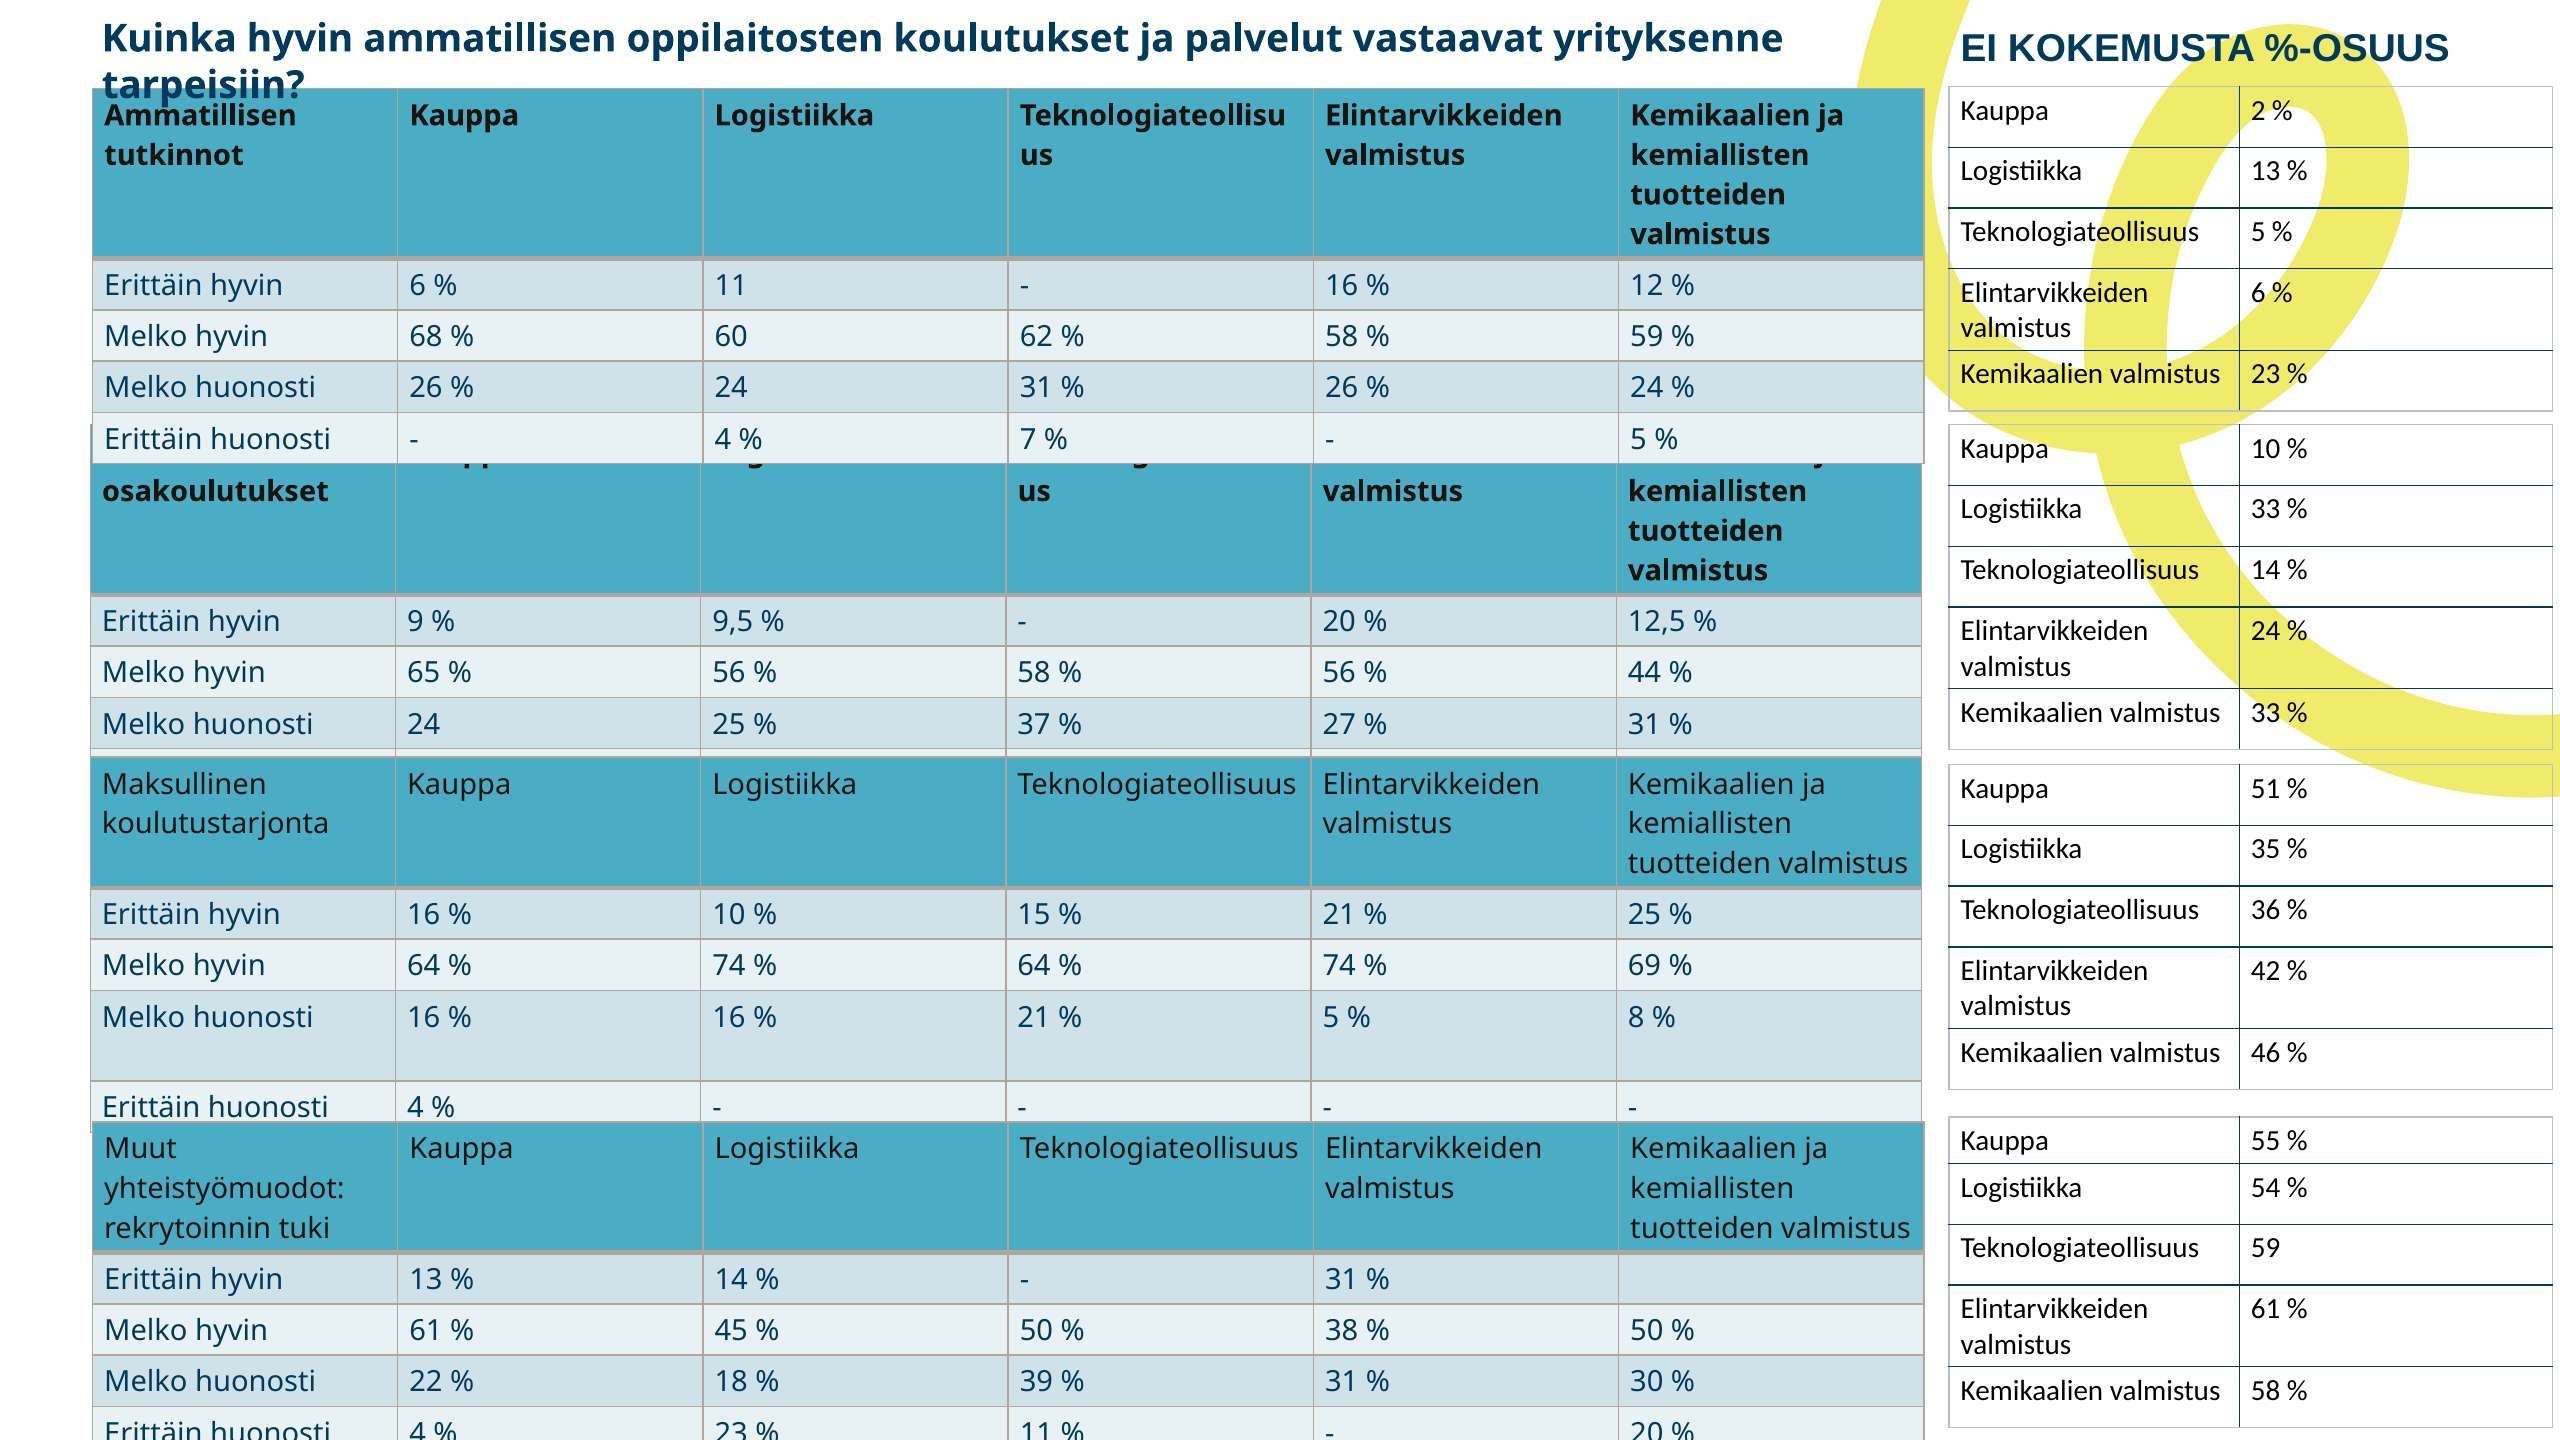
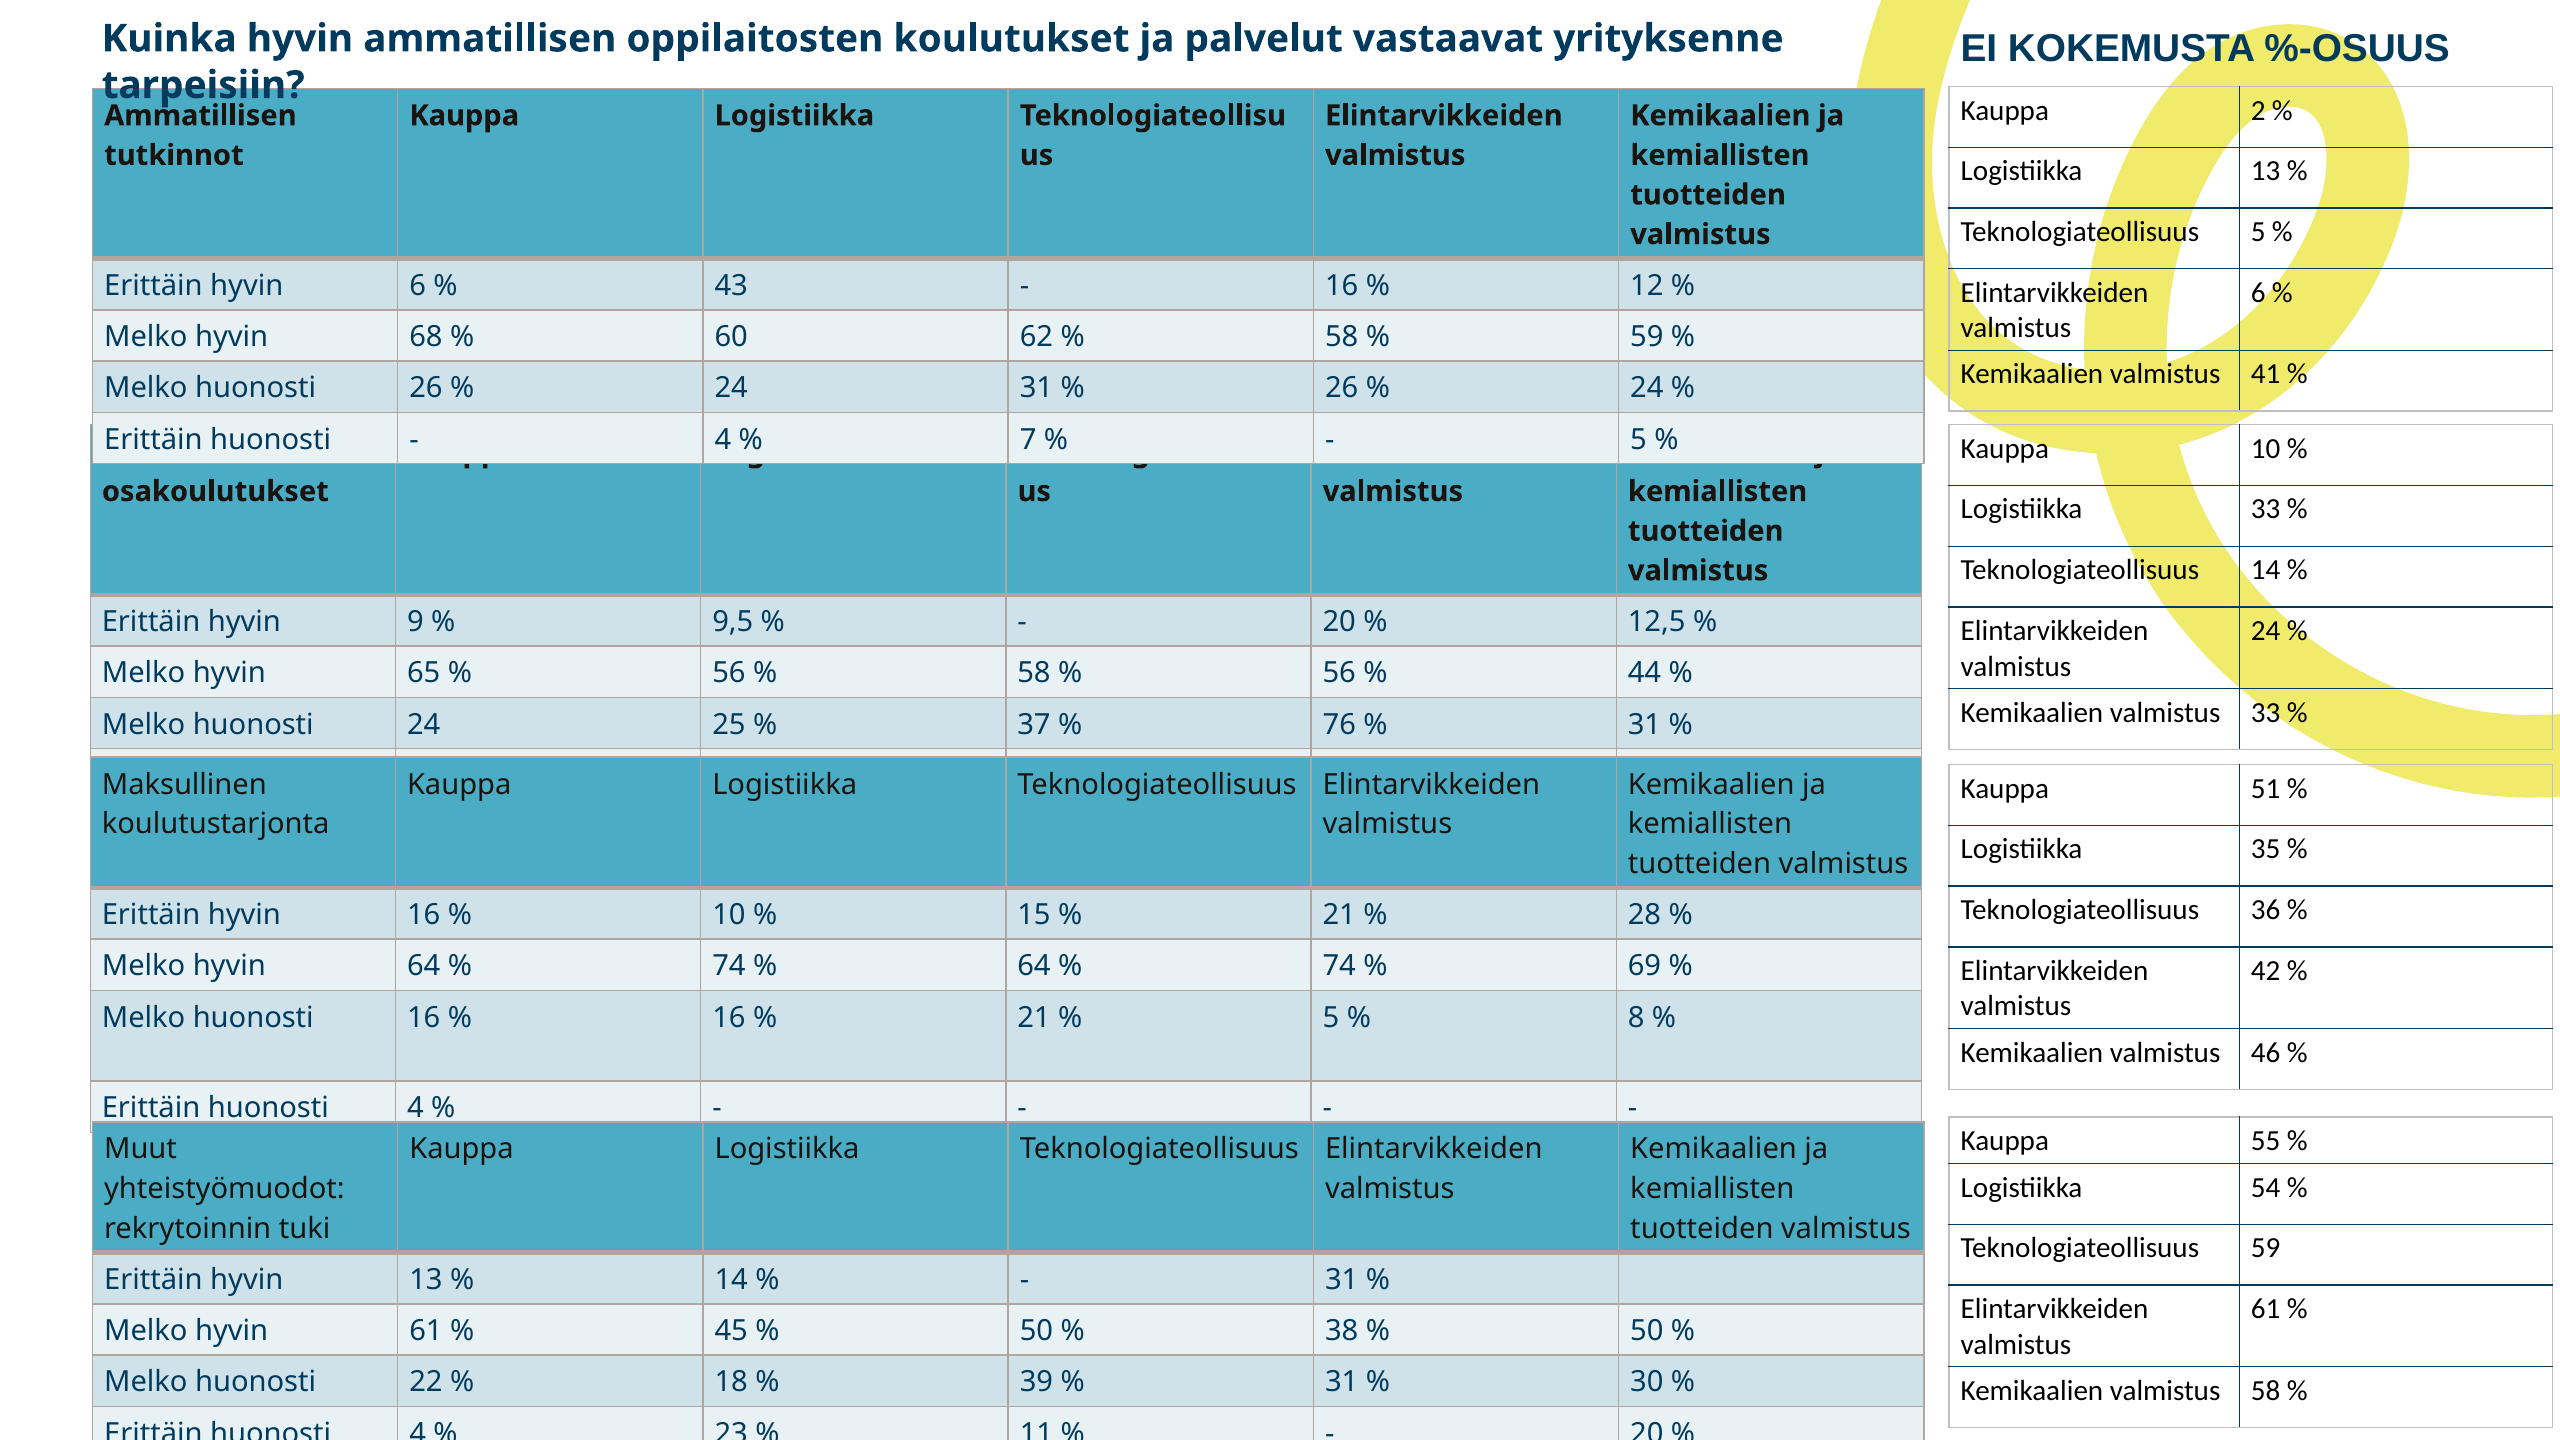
11: 11 -> 43 (731, 286)
valmistus 23: 23 -> 41 (2266, 374)
27: 27 -> 76 (1339, 725)
25: 25 -> 28 (1645, 915)
